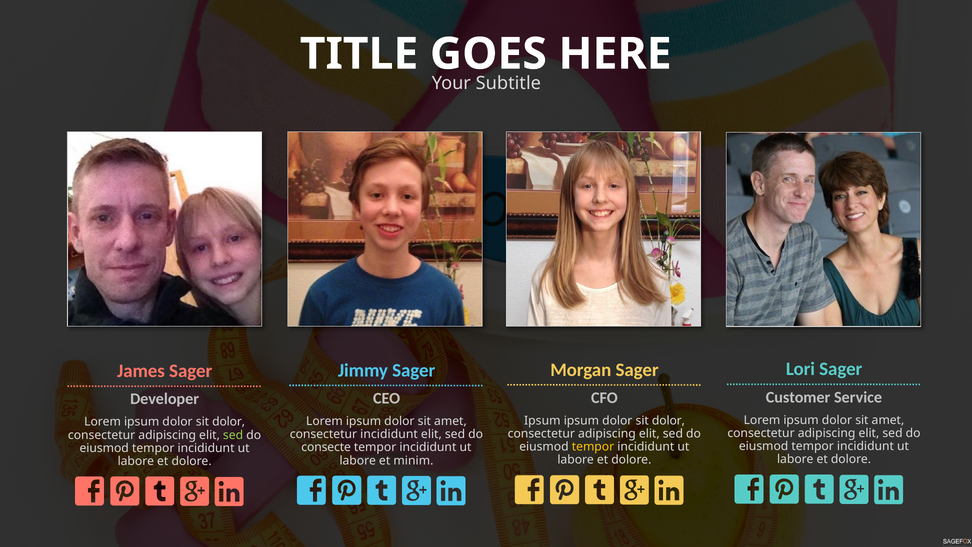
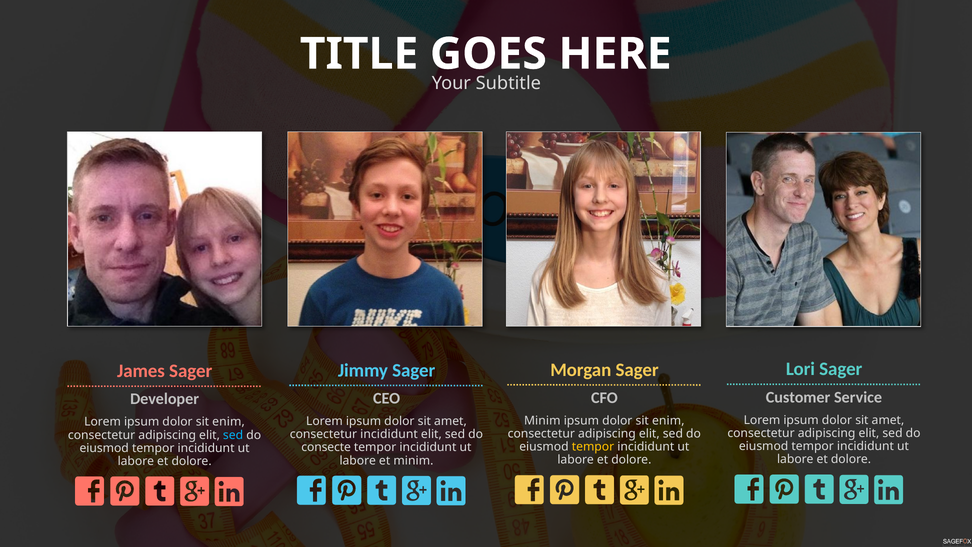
Ipsum: Ipsum -> Minim (542, 420)
dolor: dolor -> enim (668, 420)
dolor: dolor -> enim (229, 422)
sed colour: light green -> light blue (233, 435)
